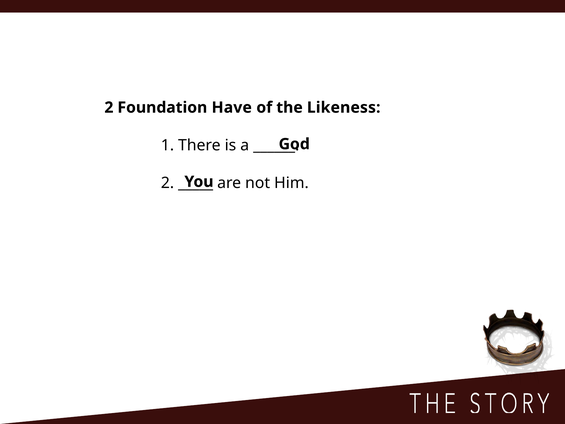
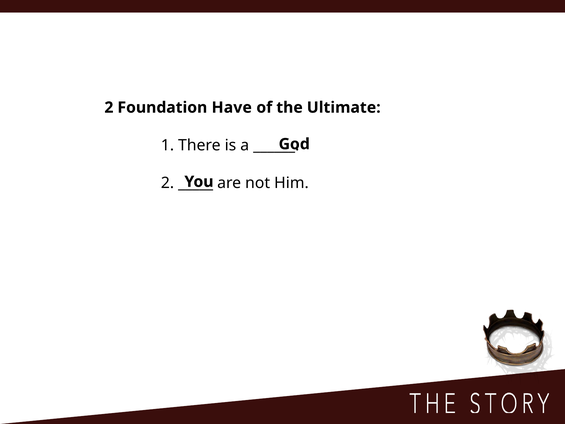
Likeness: Likeness -> Ultimate (344, 107)
